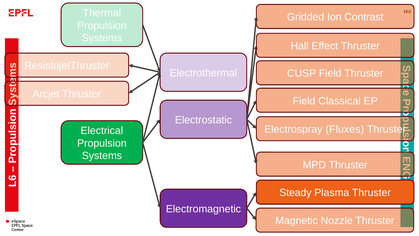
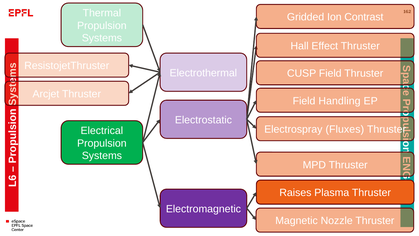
Classical: Classical -> Handling (339, 101)
Steady: Steady -> Raises (295, 193)
